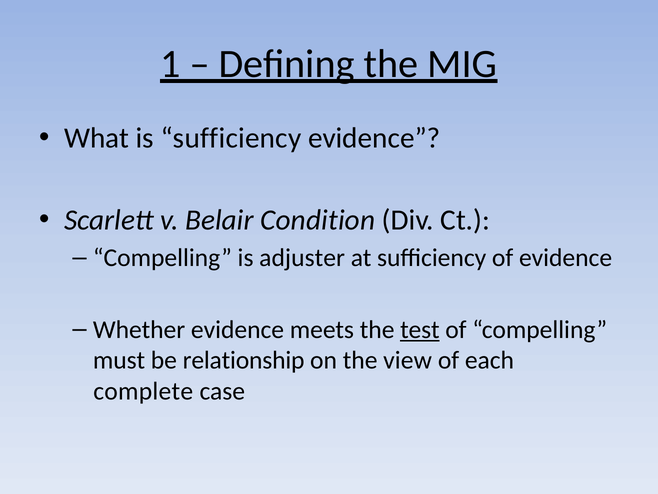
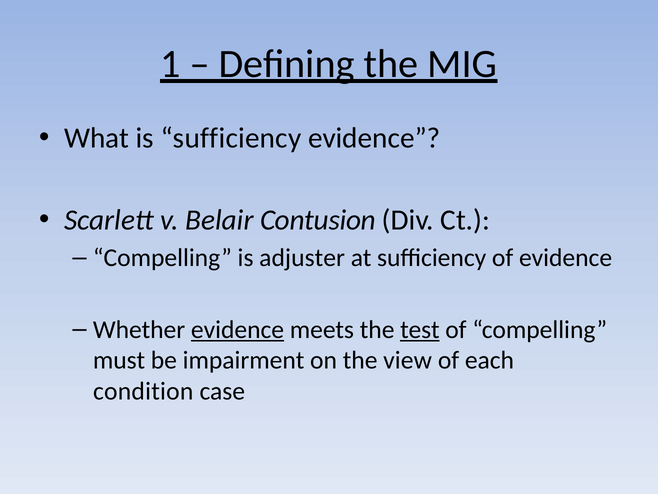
Condition: Condition -> Contusion (318, 220)
evidence underline: none -> present (238, 329)
relationship: relationship -> impairment (244, 360)
complete: complete -> condition (143, 391)
